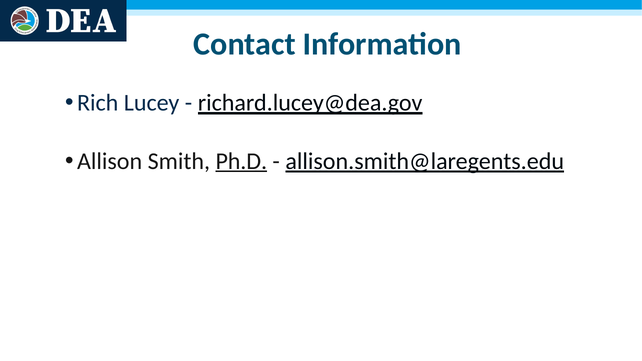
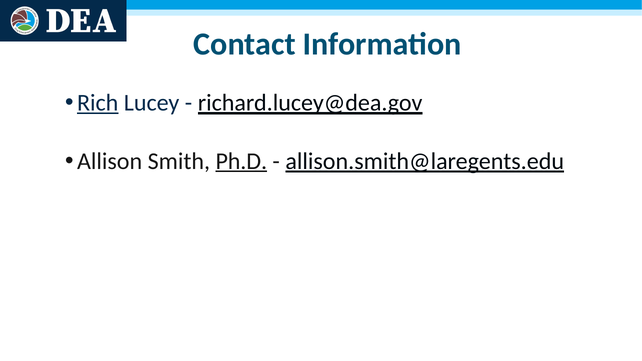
Rich underline: none -> present (98, 103)
